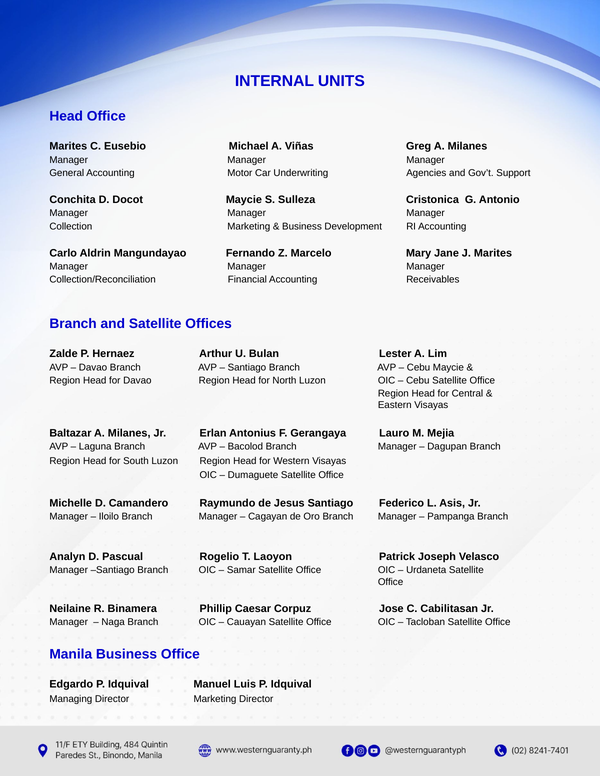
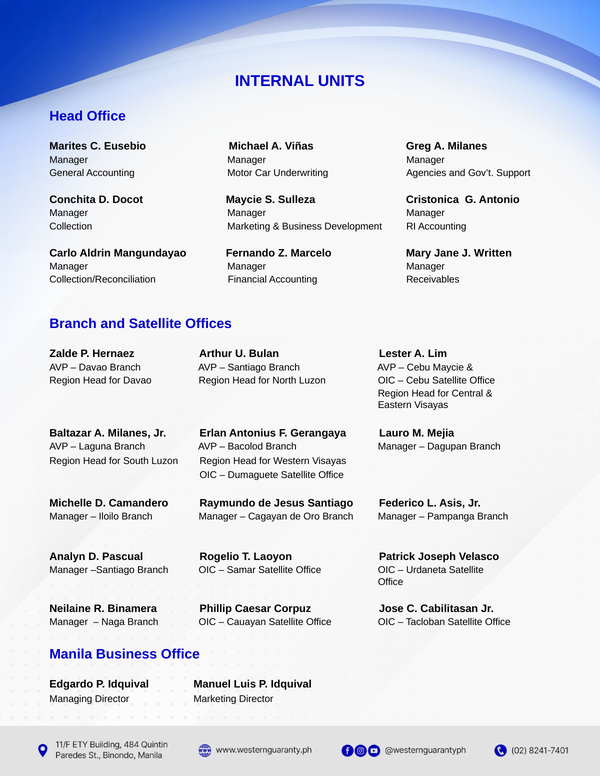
J Marites: Marites -> Written (493, 253)
